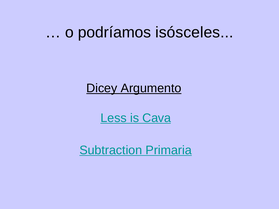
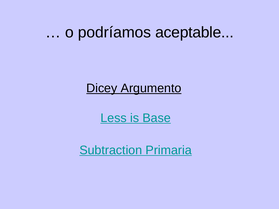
isósceles: isósceles -> aceptable (195, 32)
Cava: Cava -> Base (157, 118)
